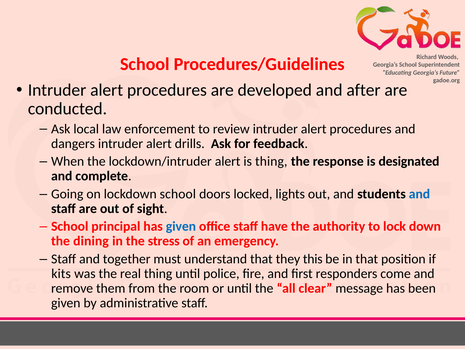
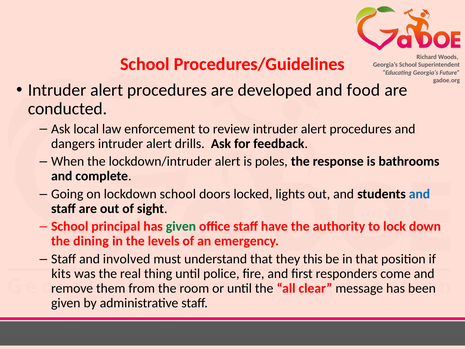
after: after -> food (363, 90)
is thing: thing -> poles (271, 161)
designated: designated -> bathrooms (409, 161)
given colour: blue -> green (181, 226)
stress: stress -> levels (164, 241)
together: together -> involved (127, 259)
